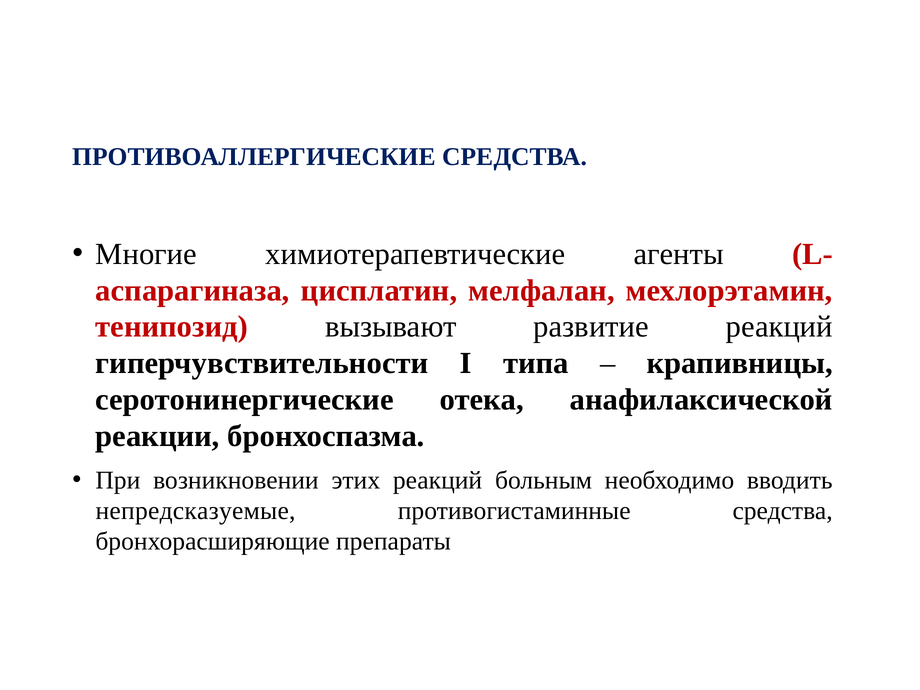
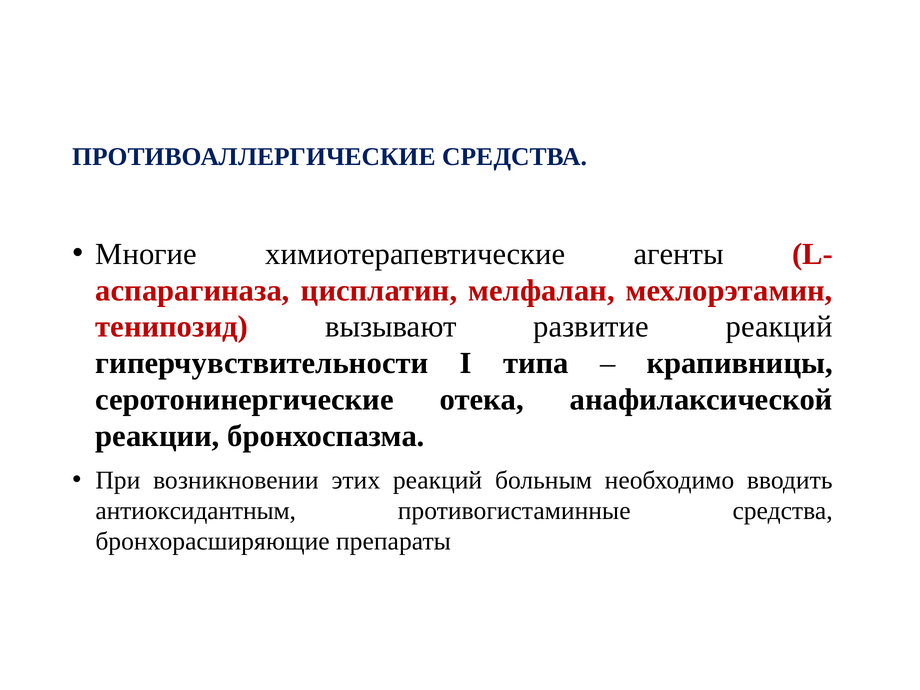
непредсказуемые: непредсказуемые -> антиоксидантным (196, 511)
